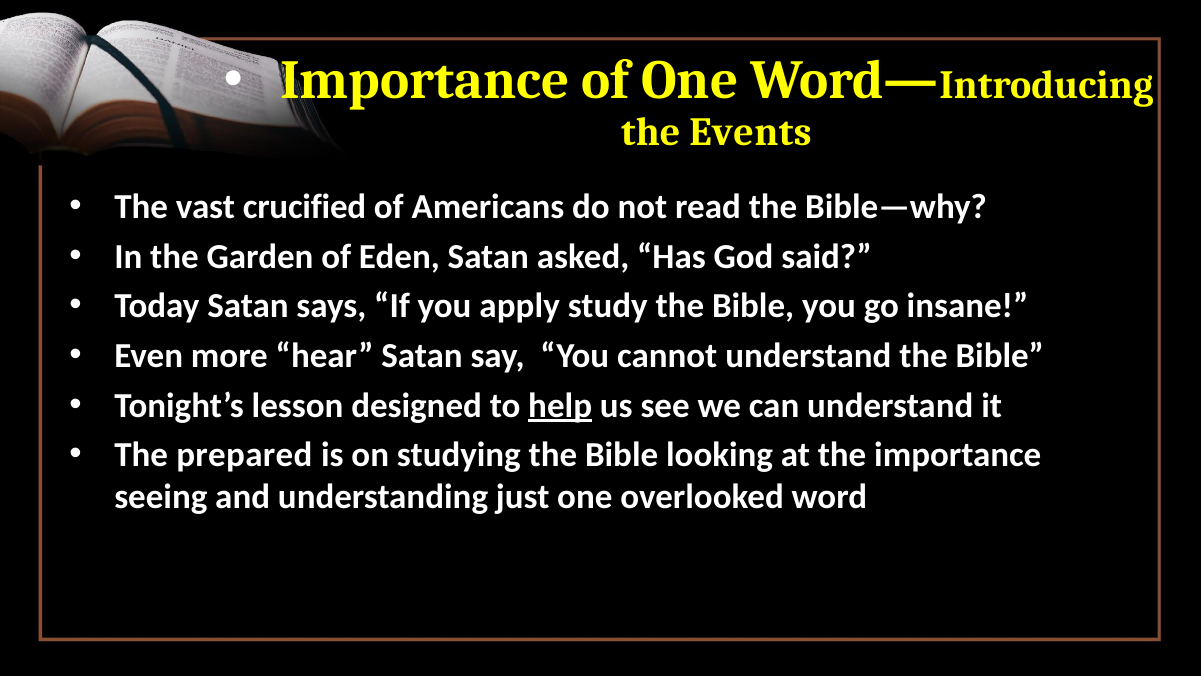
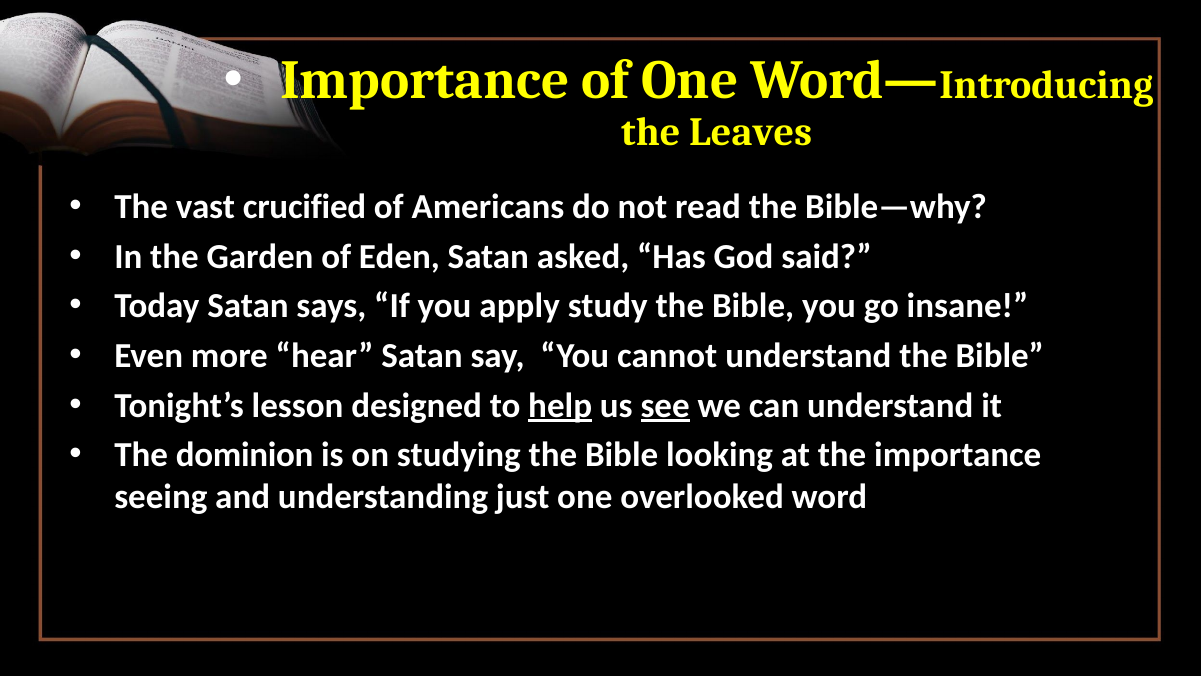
Events: Events -> Leaves (751, 132)
see underline: none -> present (665, 405)
prepared: prepared -> dominion (245, 455)
